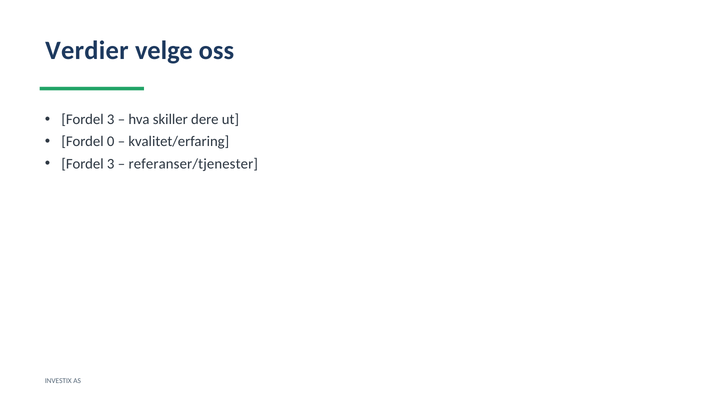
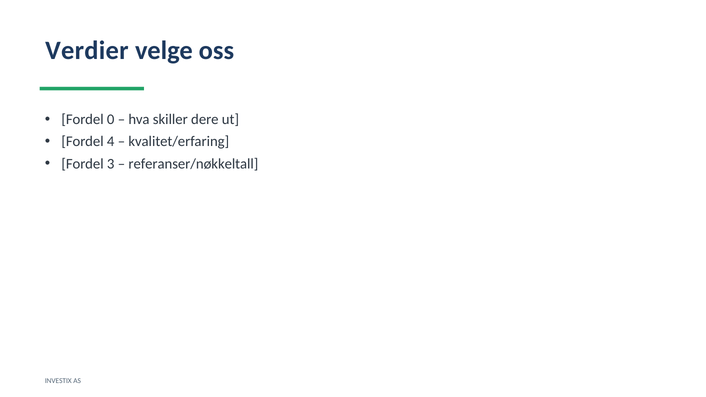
3: 3 -> 0 (111, 120)
0: 0 -> 4 (111, 142)
referanser/tjenester: referanser/tjenester -> referanser/nøkkeltall (193, 164)
